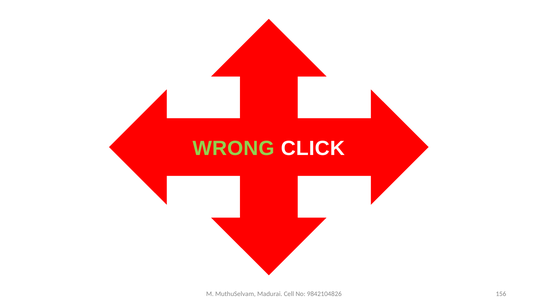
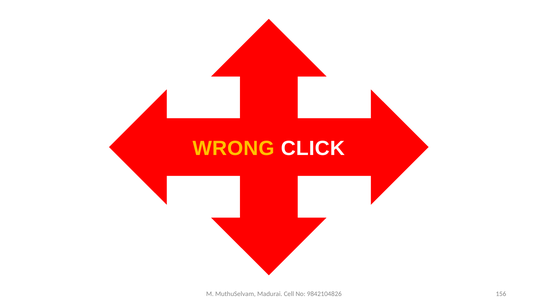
WRONG colour: light green -> yellow (233, 149)
